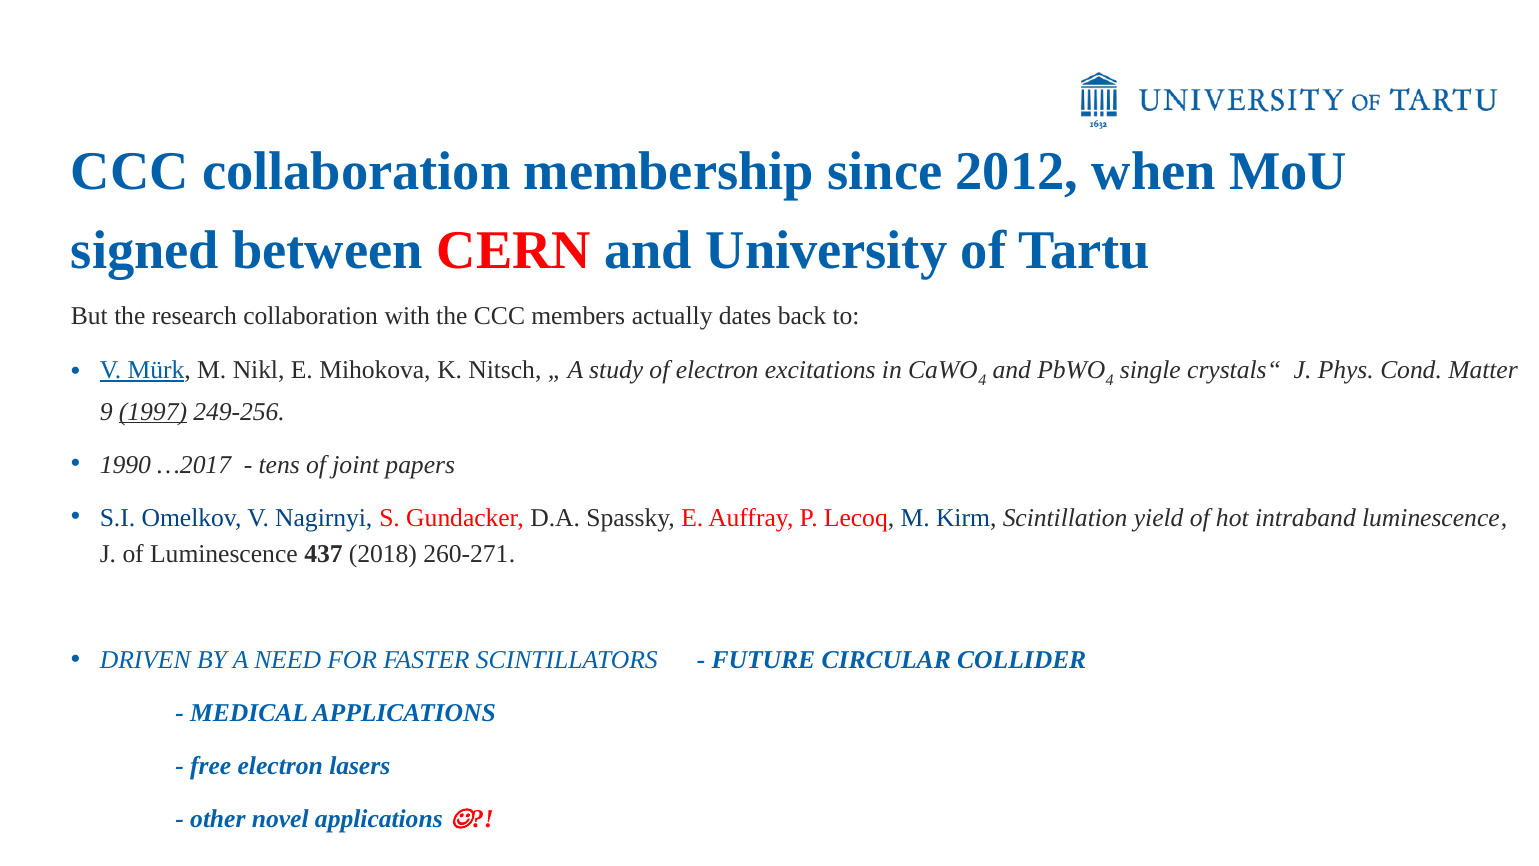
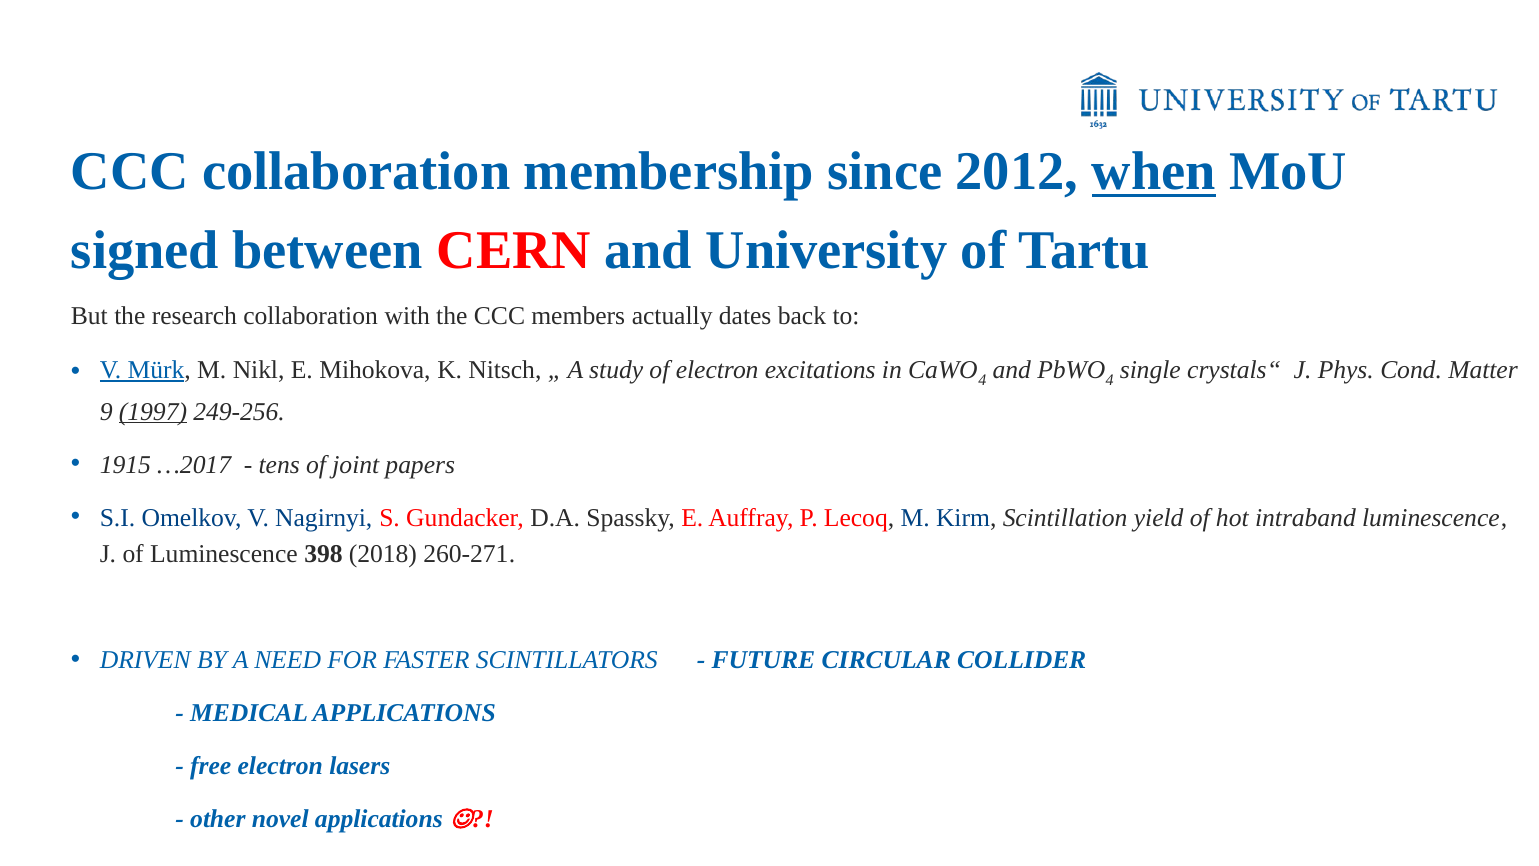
when underline: none -> present (1154, 172)
1990: 1990 -> 1915 (125, 464)
437: 437 -> 398 (324, 554)
